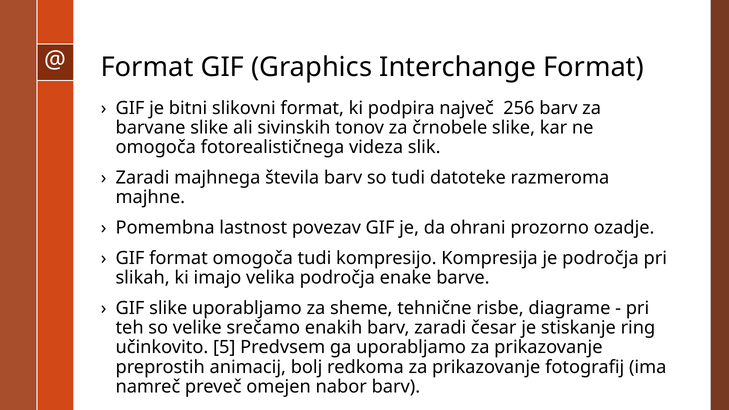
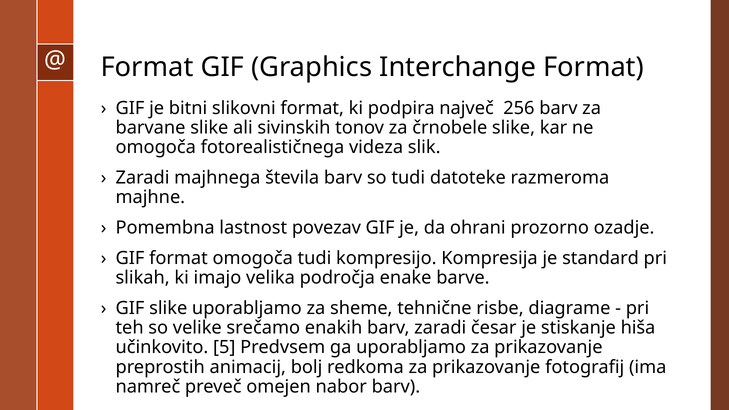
je področja: področja -> standard (601, 258)
ring: ring -> hiša (638, 328)
